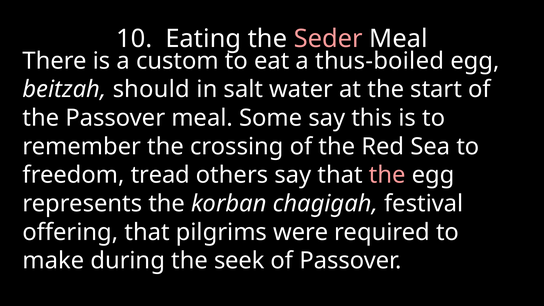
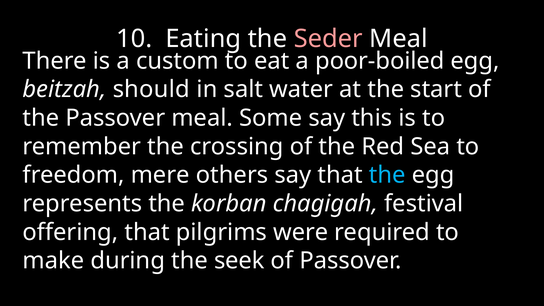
thus-boiled: thus-boiled -> poor-boiled (380, 61)
tread: tread -> mere (160, 175)
the colour: pink -> light blue (387, 175)
